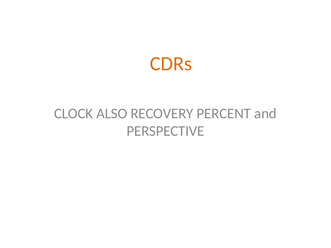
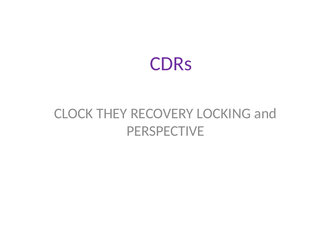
CDRs colour: orange -> purple (171, 64)
ALSO: ALSO -> THEY (112, 114)
PERCENT: PERCENT -> LOCKING (224, 114)
